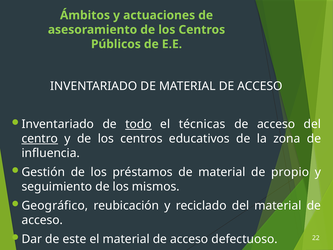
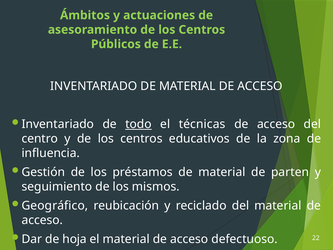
centro underline: present -> none (40, 139)
propio: propio -> parten (290, 172)
este: este -> hoja (75, 239)
